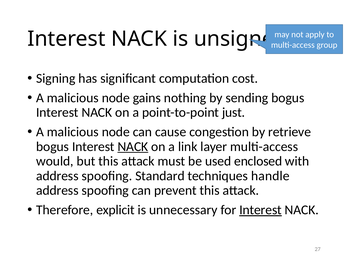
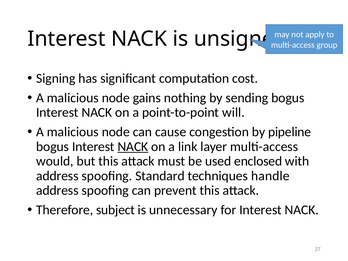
just: just -> will (233, 113)
retrieve: retrieve -> pipeline (290, 132)
explicit: explicit -> subject (116, 210)
Interest underline: present -> none (261, 210)
